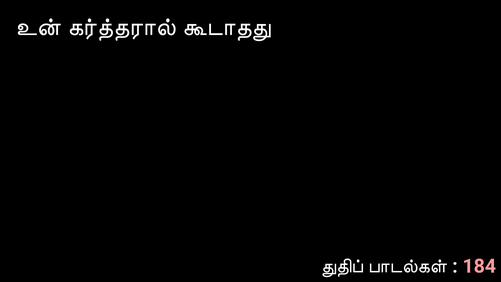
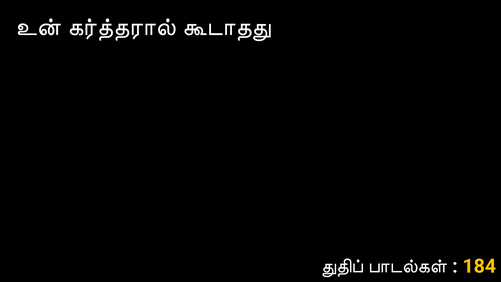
184 colour: pink -> yellow (479, 266)
